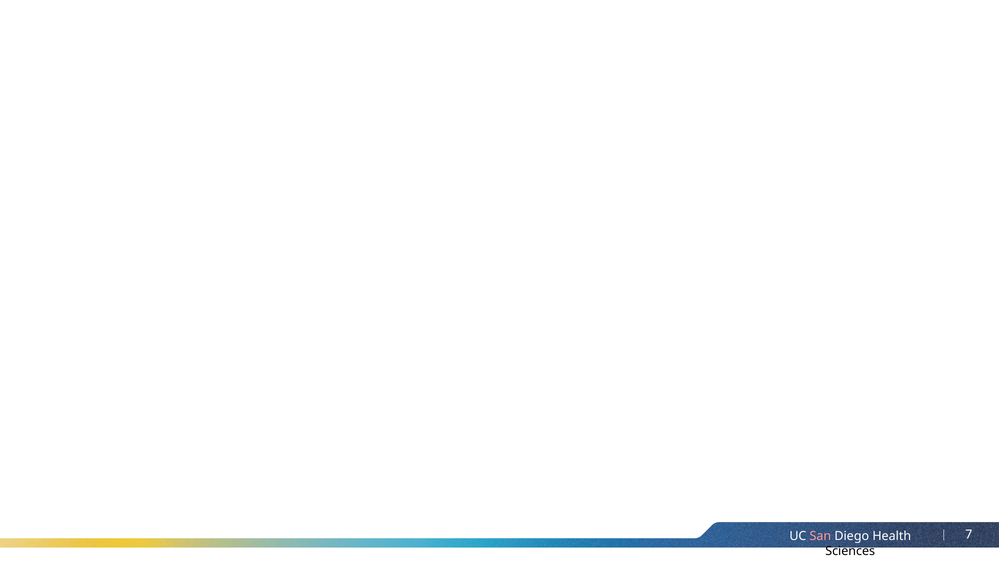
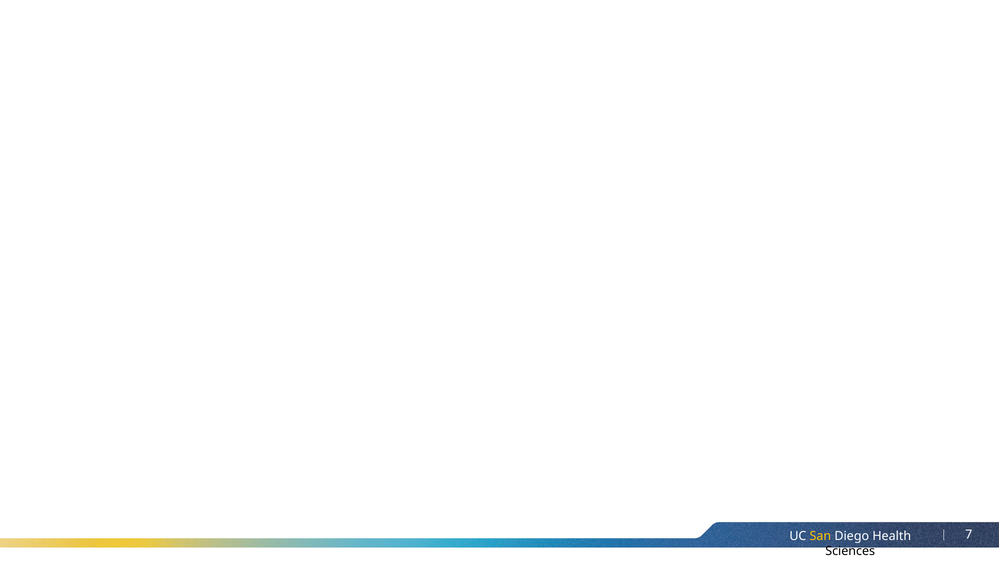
San colour: pink -> yellow (820, 536)
